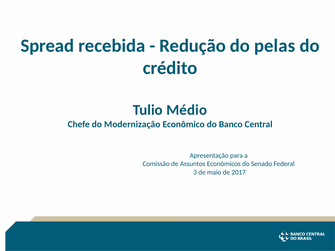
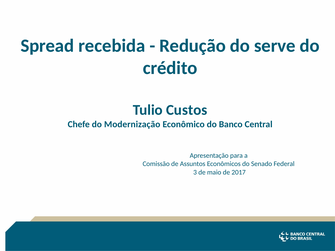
pelas: pelas -> serve (275, 46)
Médio: Médio -> Custos (187, 110)
